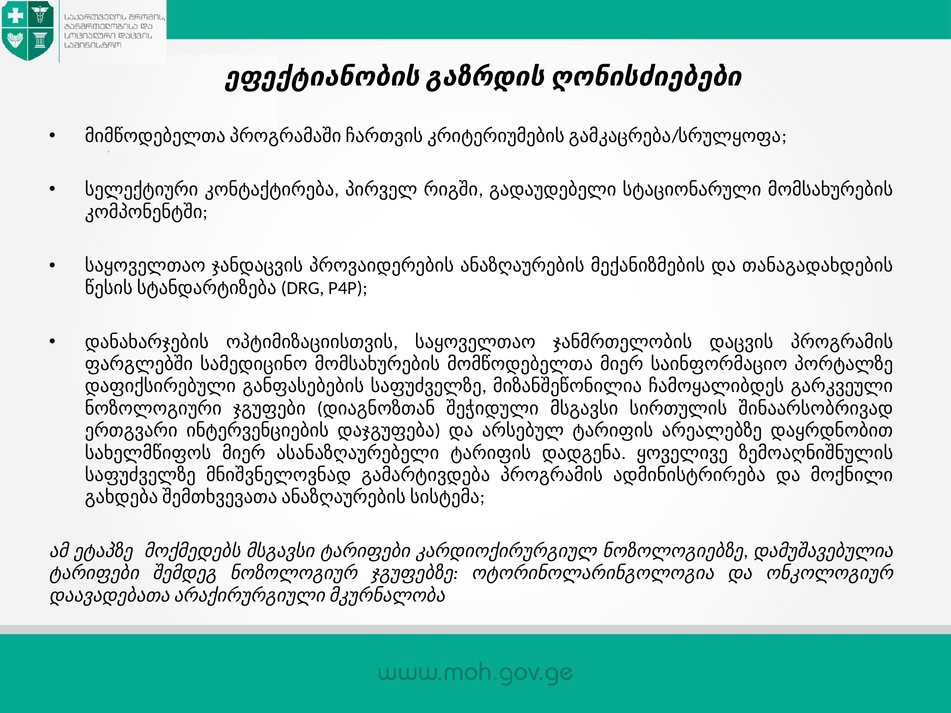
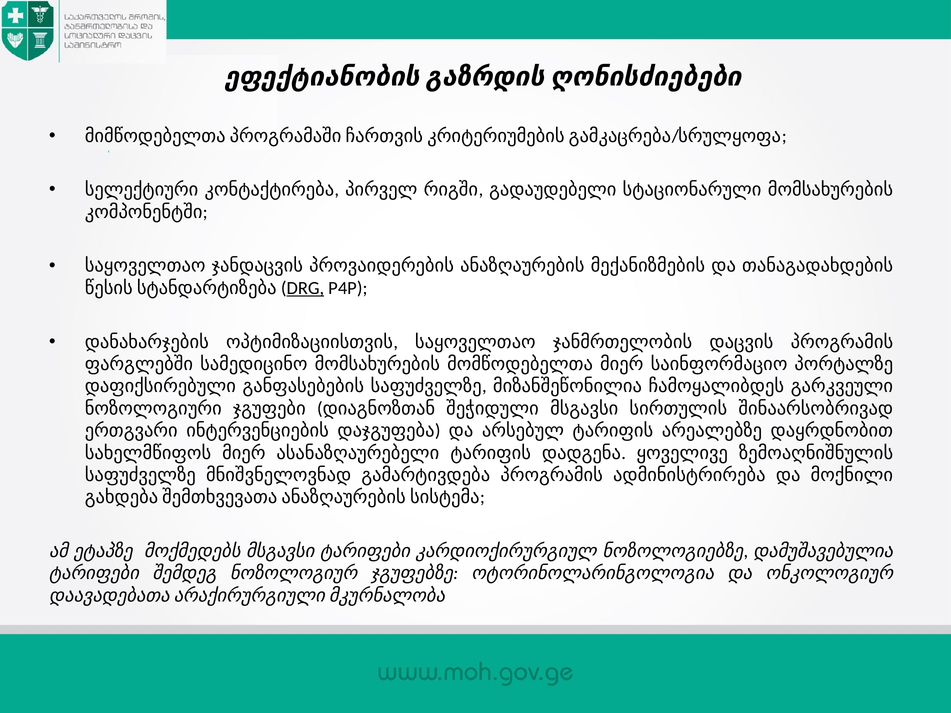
DRG underline: none -> present (305, 288)
